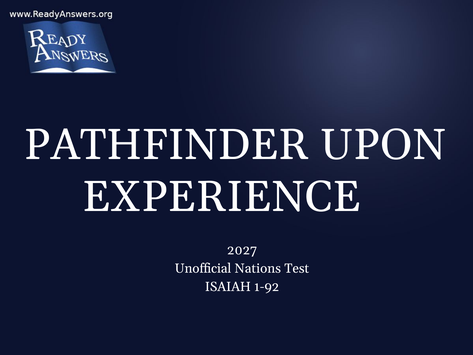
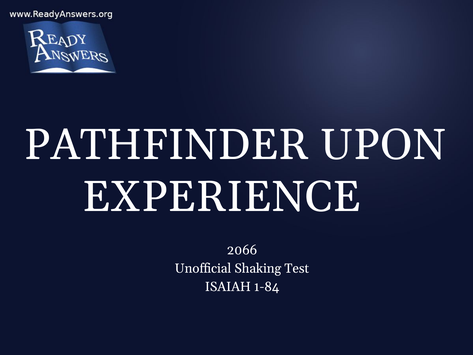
2027: 2027 -> 2066 (242, 250)
Nations: Nations -> Shaking (258, 268)
1-92: 1-92 -> 1-84 (267, 287)
